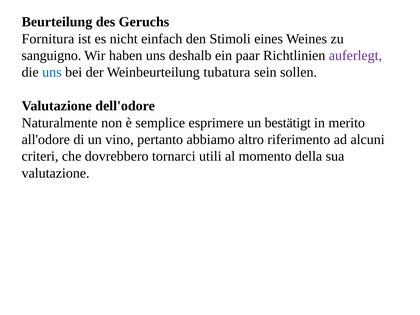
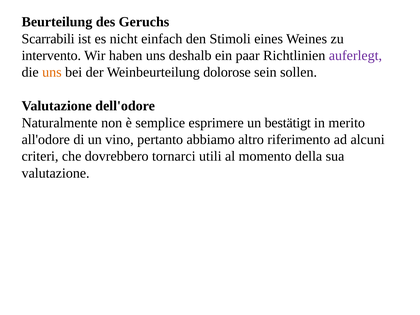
Fornitura: Fornitura -> Scarrabili (48, 39)
sanguigno: sanguigno -> intervento (51, 56)
uns colour: blue -> orange (52, 72)
tubatura: tubatura -> dolorose (227, 72)
